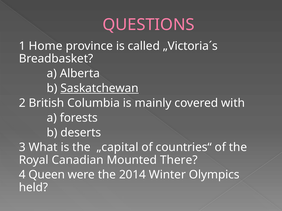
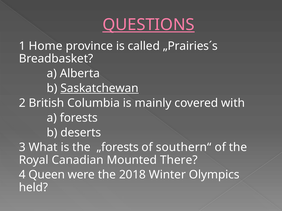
QUESTIONS underline: none -> present (148, 25)
„Victoria´s: „Victoria´s -> „Prairies´s (190, 46)
„capital: „capital -> „forests (118, 148)
countries“: countries“ -> southern“ (184, 148)
2014: 2014 -> 2018 (132, 175)
